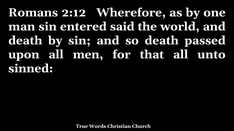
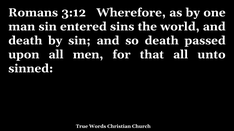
2:12: 2:12 -> 3:12 (74, 13)
said: said -> sins (122, 27)
